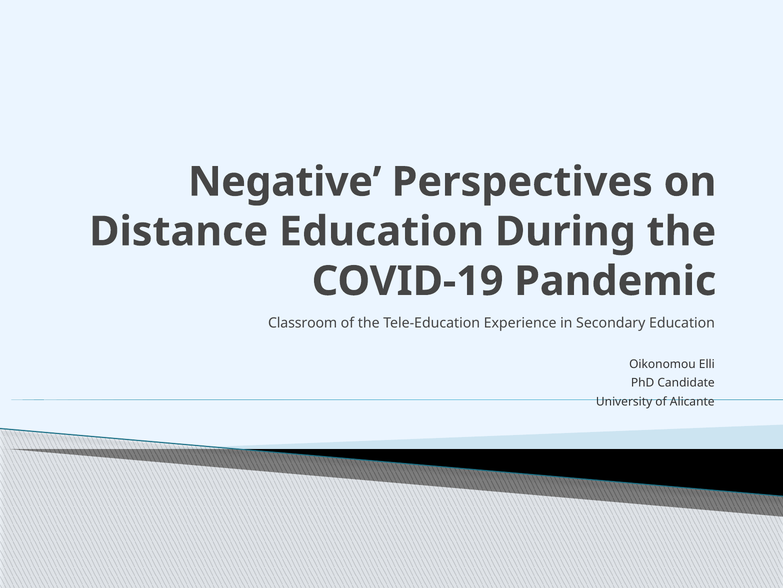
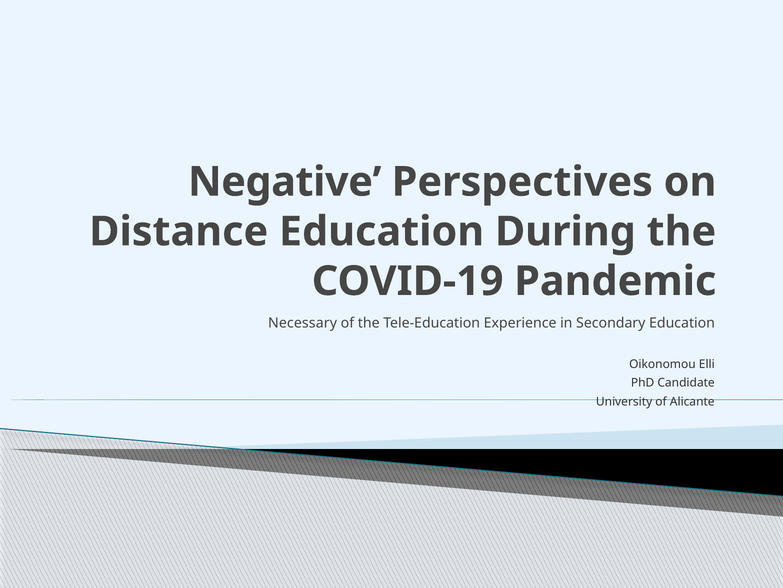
Classroom: Classroom -> Necessary (303, 323)
